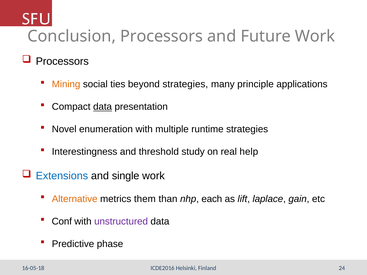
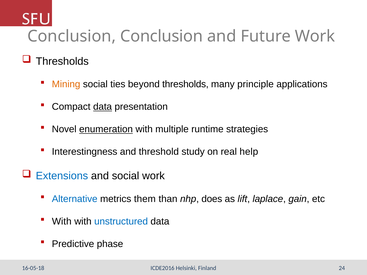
Conclusion Processors: Processors -> Conclusion (162, 36)
Processors: Processors -> Thresholds (62, 61)
beyond strategies: strategies -> thresholds (185, 84)
enumeration underline: none -> present (106, 129)
and single: single -> social (126, 176)
Alternative colour: orange -> blue (75, 199)
each: each -> does (212, 199)
Conf: Conf -> With (62, 222)
unstructured colour: purple -> blue (121, 222)
